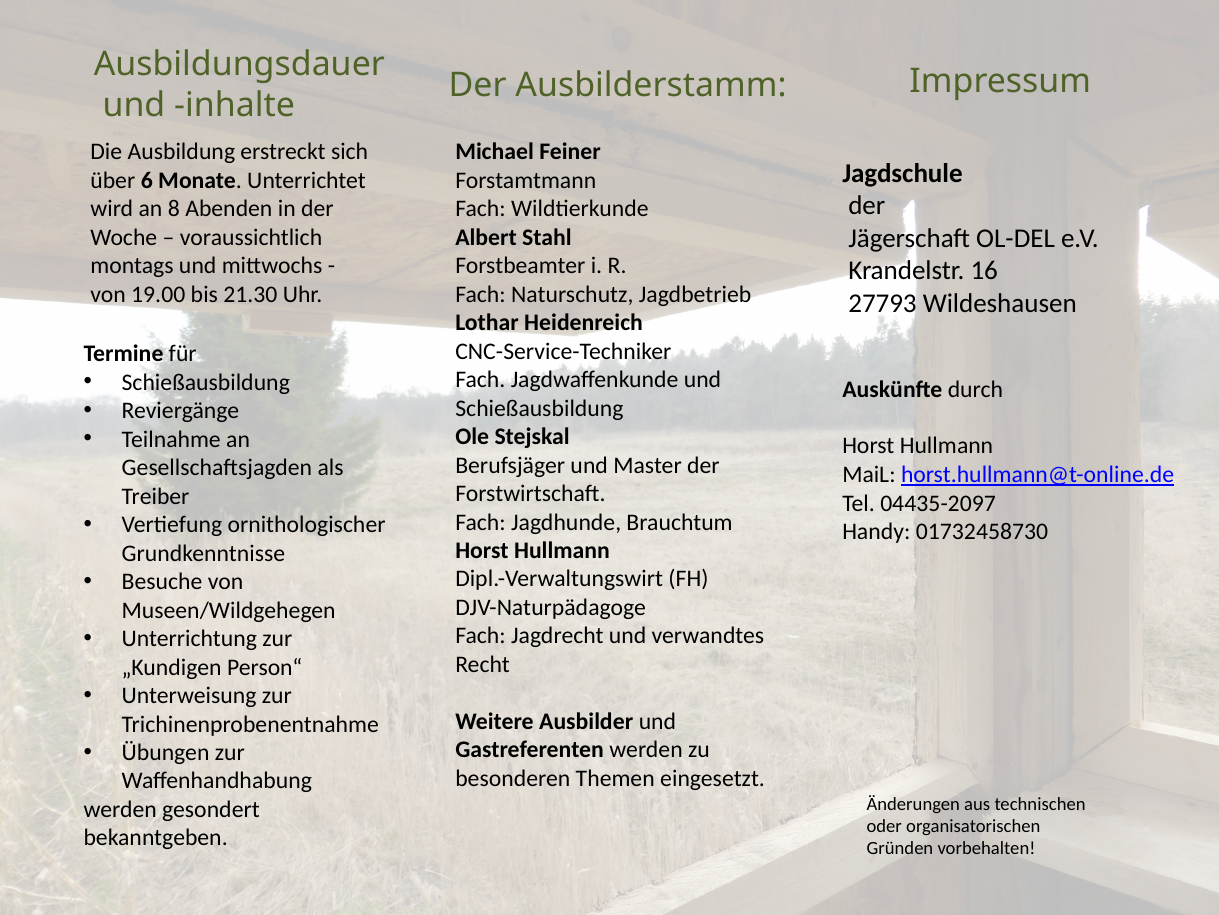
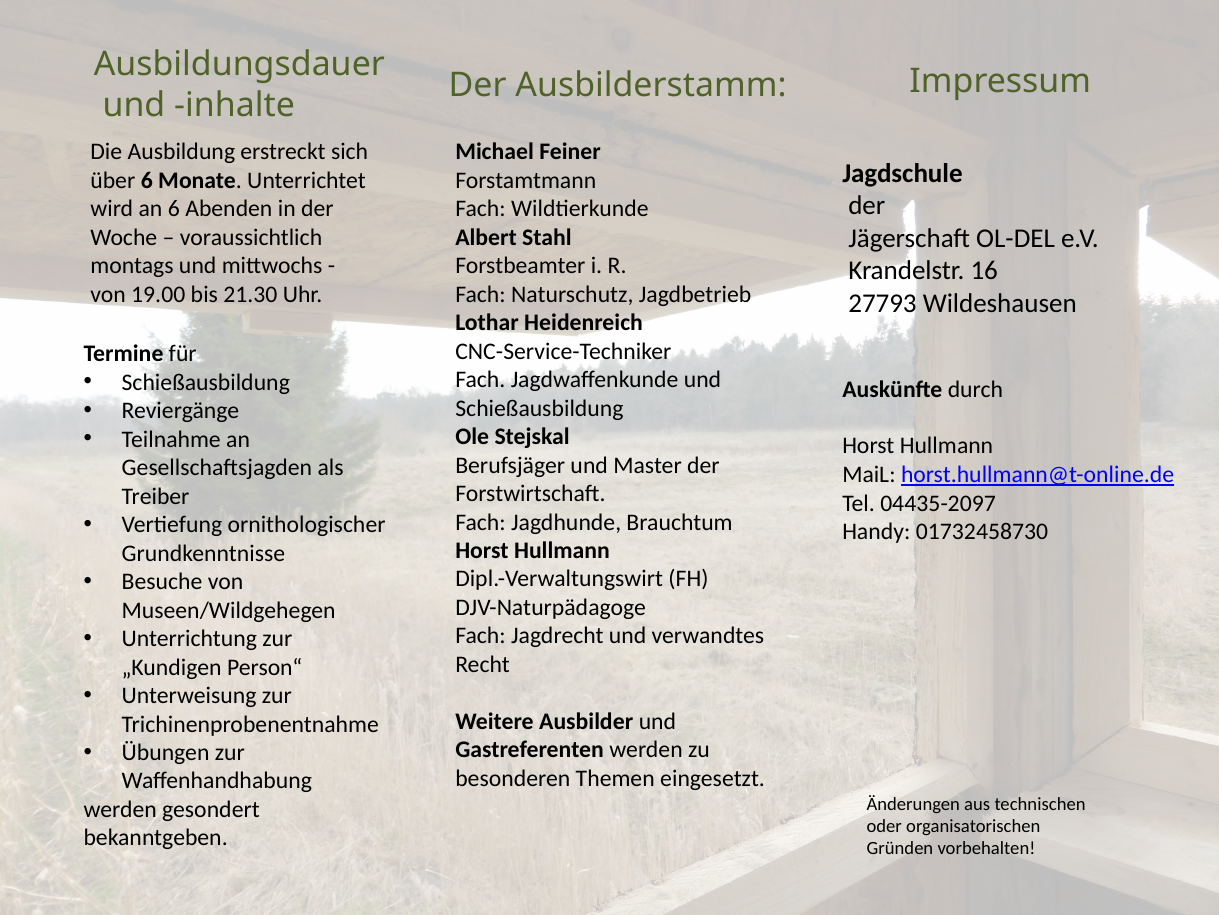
an 8: 8 -> 6 (174, 209)
